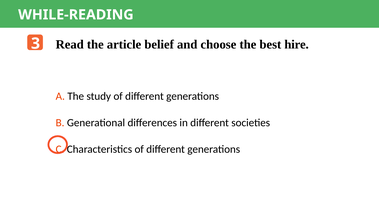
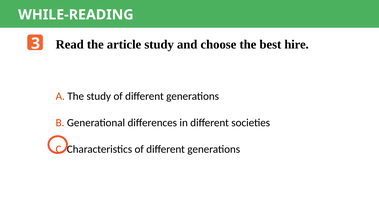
article belief: belief -> study (159, 44)
